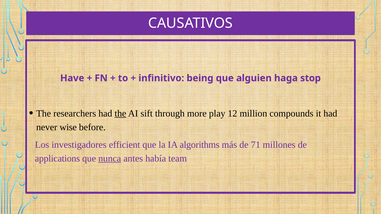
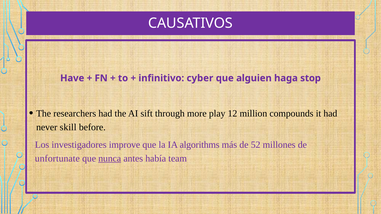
being: being -> cyber (200, 78)
the underline: present -> none (120, 114)
wise: wise -> skill (68, 127)
efficient: efficient -> improve (125, 145)
71: 71 -> 52 (256, 145)
applications: applications -> unfortunate (57, 159)
